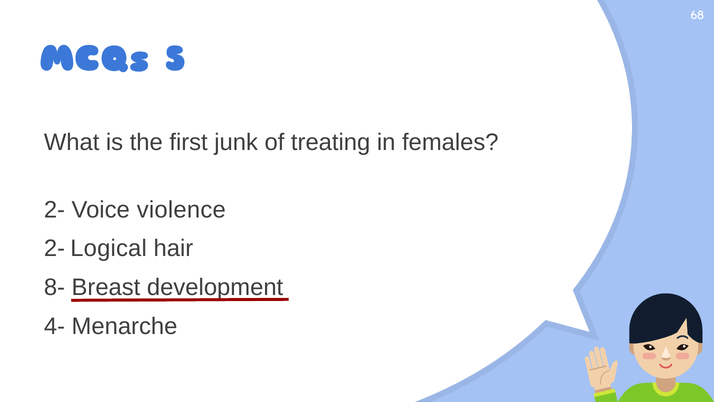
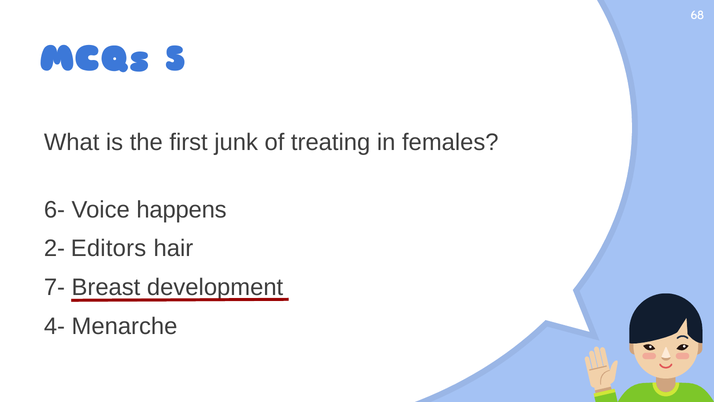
2-: 2- -> 6- (54, 210)
violence: violence -> happens (182, 210)
Logical: Logical -> Editors (109, 248)
8-: 8- -> 7- (54, 287)
